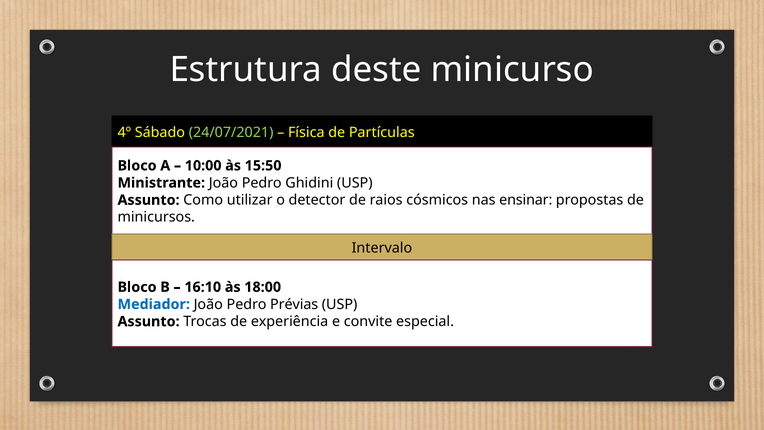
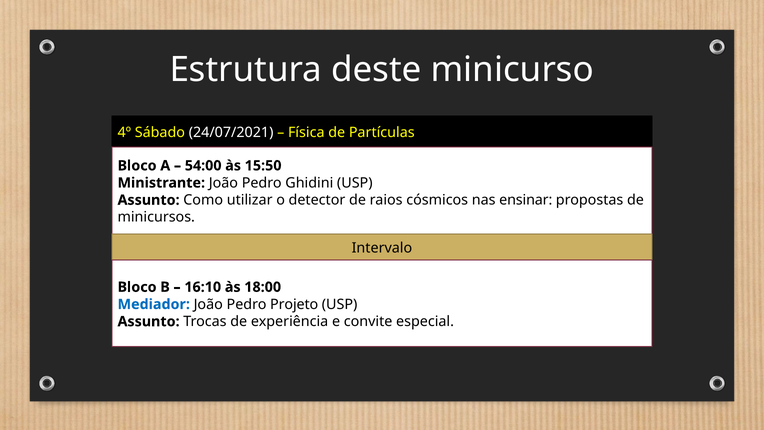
24/07/2021 colour: light green -> white (231, 132)
10:00: 10:00 -> 54:00 (203, 166)
Prévias: Prévias -> Projeto (294, 304)
